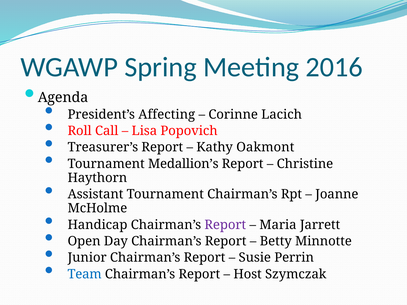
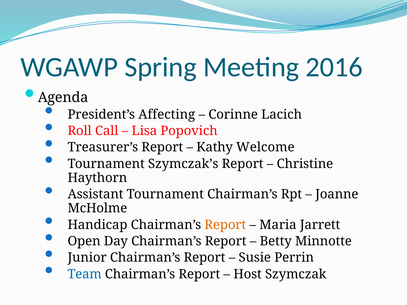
Oakmont: Oakmont -> Welcome (265, 147)
Medallion’s: Medallion’s -> Szymczak’s (183, 164)
Report colour: purple -> orange (225, 225)
